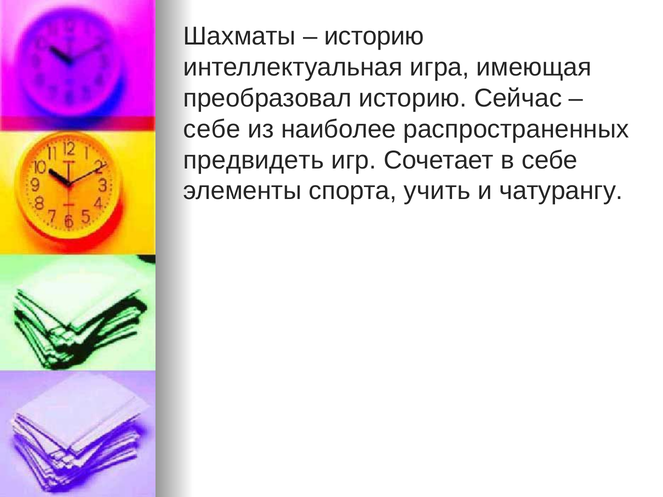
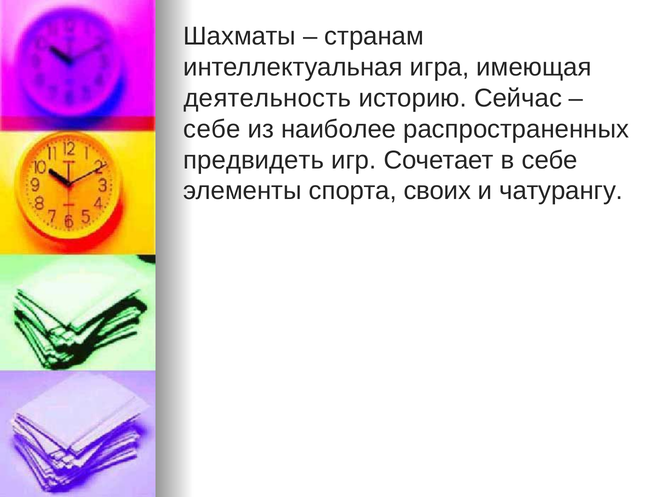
историю: историю -> странам (374, 36)
преобразовал: преобразовал -> деятельность (267, 98)
учить: учить -> своих (437, 191)
